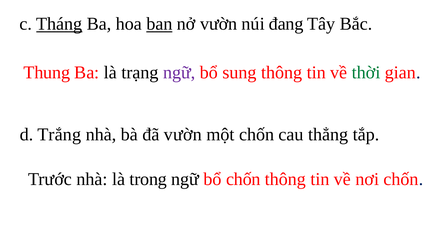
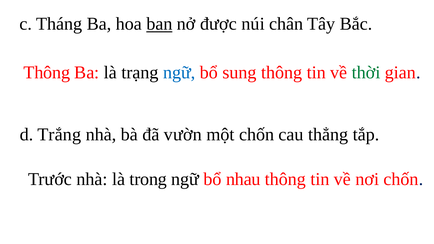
Tháng underline: present -> none (59, 24)
nở vườn: vườn -> được (219, 24)
đang: đang -> chân (286, 24)
Thung: Thung -> Thông (47, 73)
ngữ colour: purple -> blue (179, 73)
bổ chốn: chốn -> nhau (243, 179)
